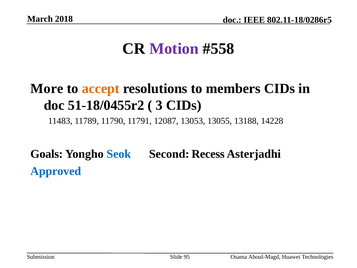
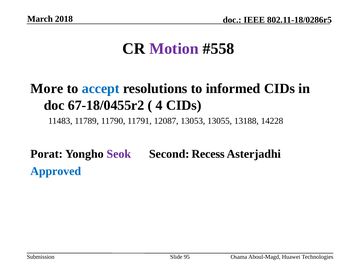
accept colour: orange -> blue (101, 88)
members: members -> informed (233, 88)
51-18/0455r2: 51-18/0455r2 -> 67-18/0455r2 (106, 105)
3: 3 -> 4 (159, 105)
Goals: Goals -> Porat (47, 154)
Seok colour: blue -> purple (119, 154)
